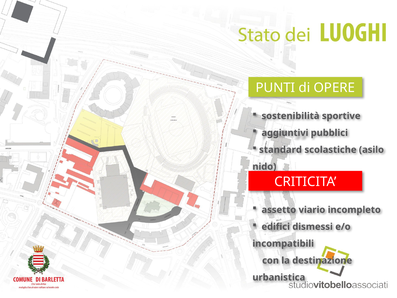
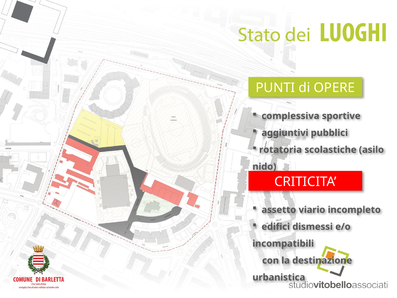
sostenibilità: sostenibilità -> complessiva (290, 116)
standard: standard -> rotatoria (280, 150)
